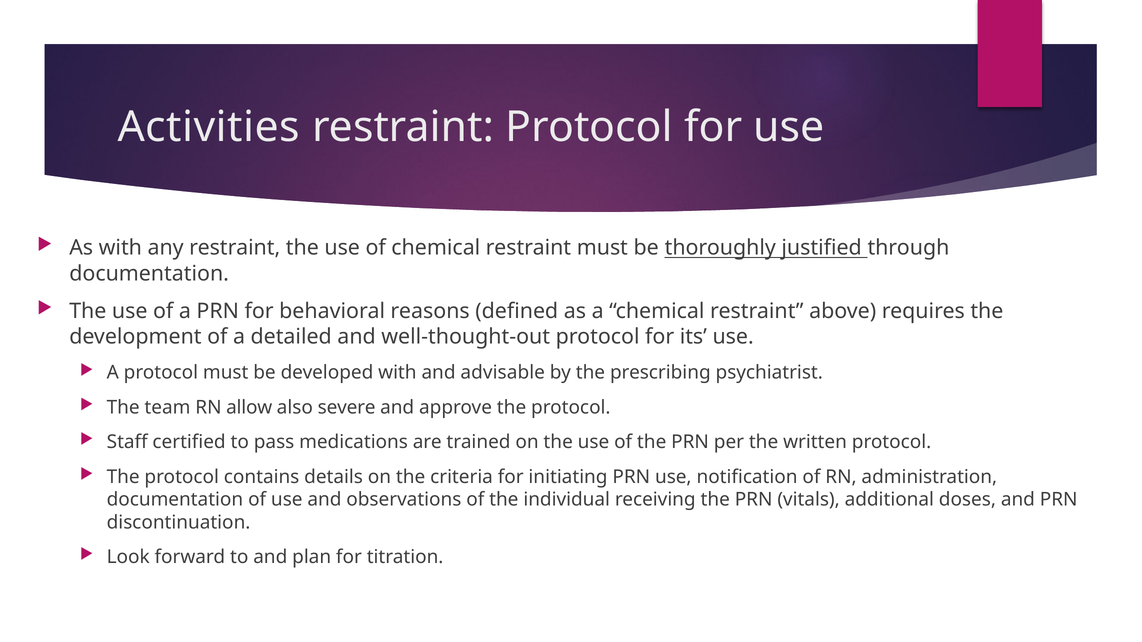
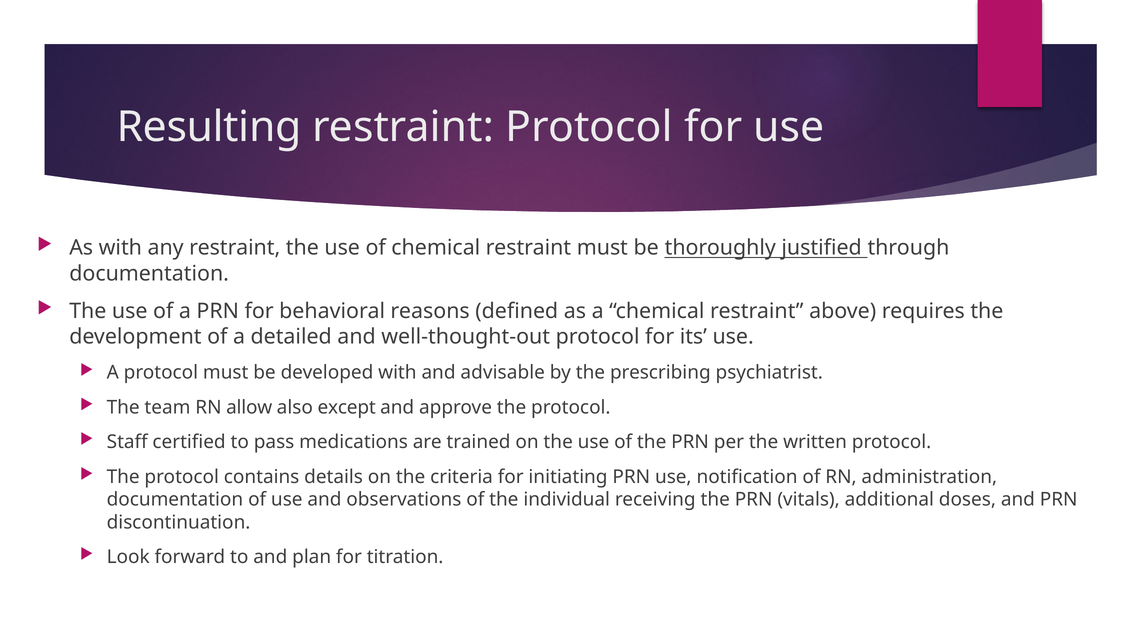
Activities: Activities -> Resulting (209, 127)
severe: severe -> except (347, 408)
